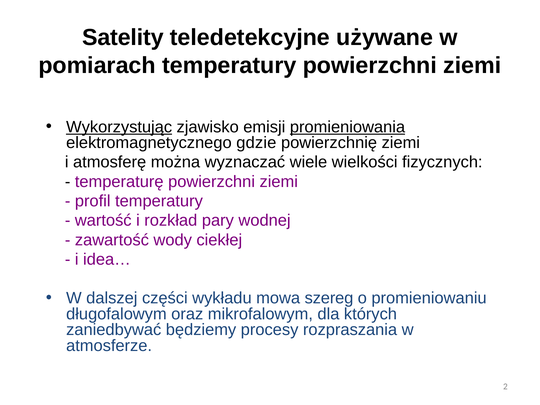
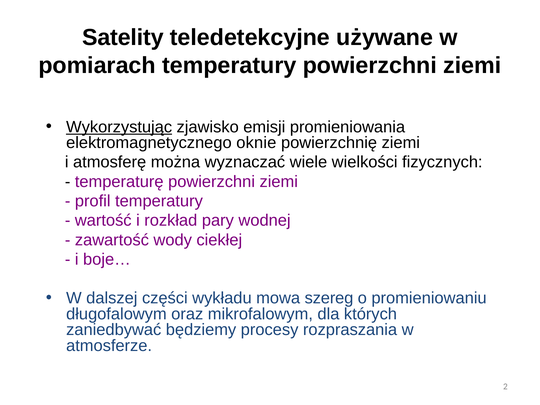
promieniowania underline: present -> none (347, 127)
gdzie: gdzie -> oknie (256, 143)
idea…: idea… -> boje… (107, 259)
